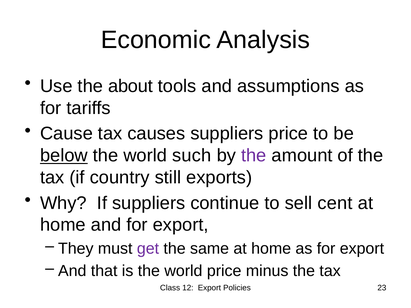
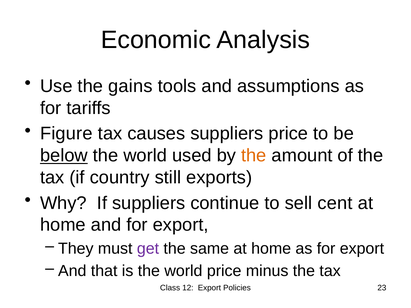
about: about -> gains (130, 86)
Cause: Cause -> Figure (66, 134)
such: such -> used (192, 156)
the colour: purple -> orange (254, 156)
